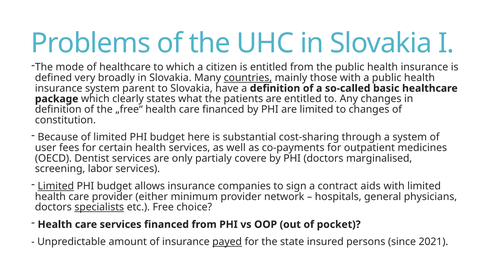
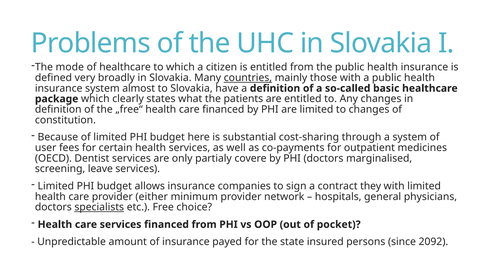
parent: parent -> almost (139, 88)
labor: labor -> leave (100, 169)
Limited underline: present -> none (56, 186)
aids: aids -> they (371, 186)
payed underline: present -> none (227, 242)
2021: 2021 -> 2092 (433, 242)
